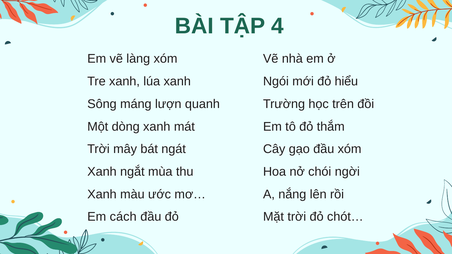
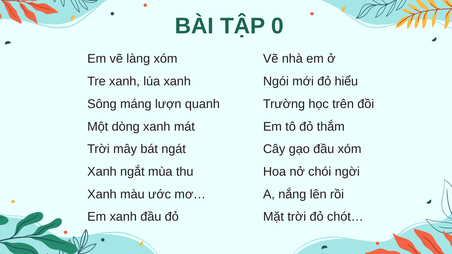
4: 4 -> 0 (277, 26)
Em cách: cách -> xanh (123, 217)
